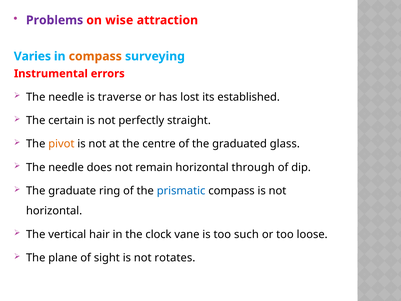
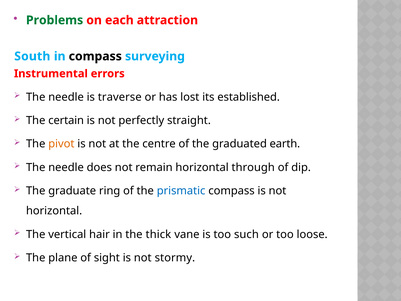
Problems colour: purple -> green (55, 20)
wise: wise -> each (119, 20)
Varies: Varies -> South (32, 56)
compass colour: orange -> black (95, 56)
glass: glass -> earth (285, 144)
clock: clock -> thick (158, 234)
rotates: rotates -> stormy (175, 258)
